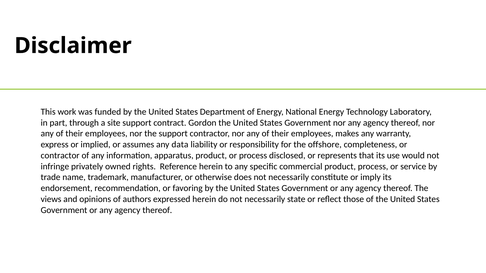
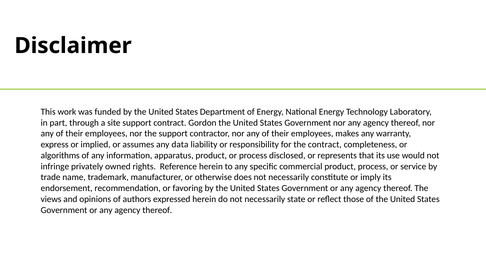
the offshore: offshore -> contract (325, 145)
contractor: contractor -> algorithms (60, 156)
